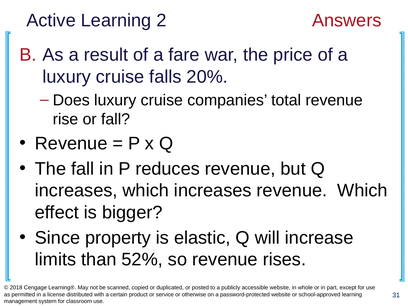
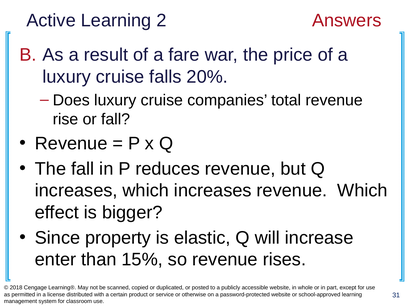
limits: limits -> enter (56, 260)
52%: 52% -> 15% (142, 260)
